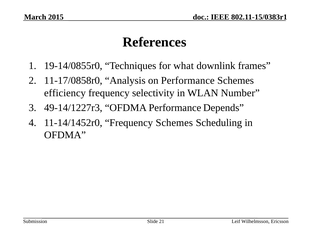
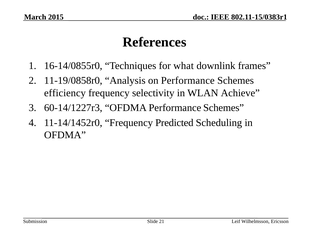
19-14/0855r0: 19-14/0855r0 -> 16-14/0855r0 (73, 66)
11-17/0858r0: 11-17/0858r0 -> 11-19/0858r0 (73, 81)
Number: Number -> Achieve (240, 93)
49-14/1227r3: 49-14/1227r3 -> 60-14/1227r3 (73, 108)
OFDMA Performance Depends: Depends -> Schemes (224, 108)
Frequency Schemes: Schemes -> Predicted (174, 123)
